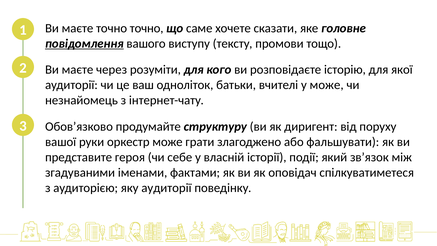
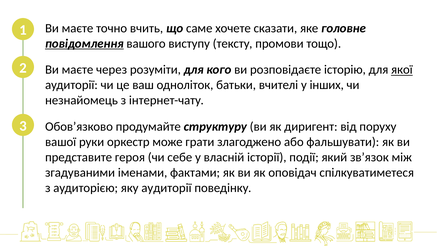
точно точно: точно -> вчить (147, 28)
якої underline: none -> present (402, 70)
у може: може -> інших (327, 85)
